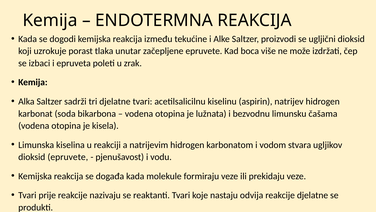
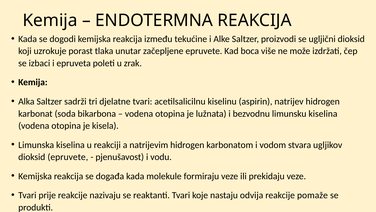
limunsku čašama: čašama -> kiselina (323, 113)
reakcije djelatne: djelatne -> pomaže (312, 195)
